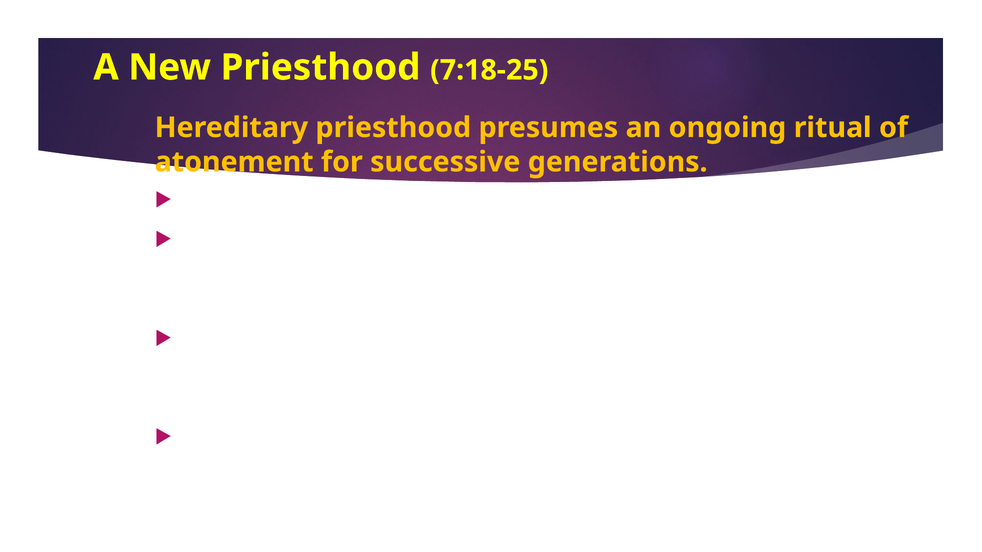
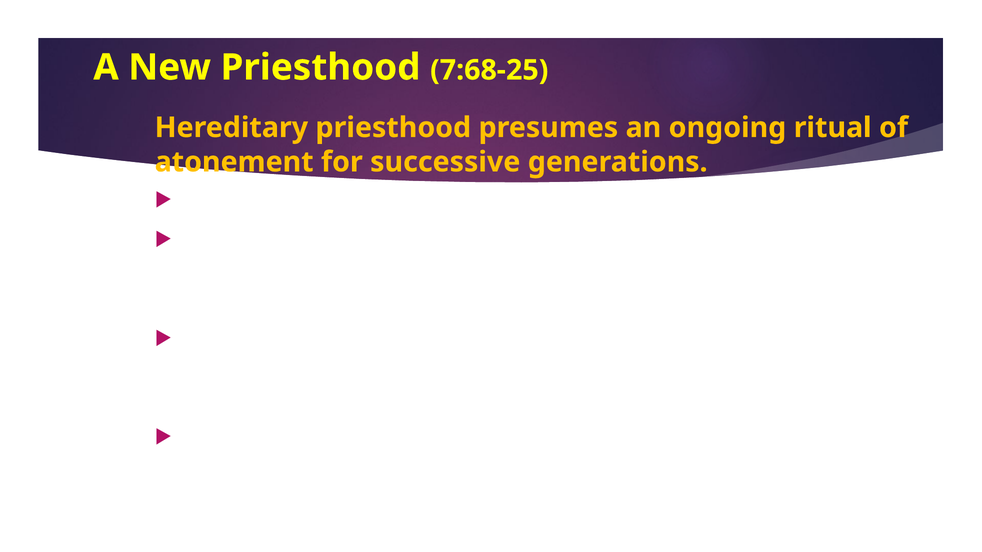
7:18-25: 7:18-25 -> 7:68-25 (489, 70)
